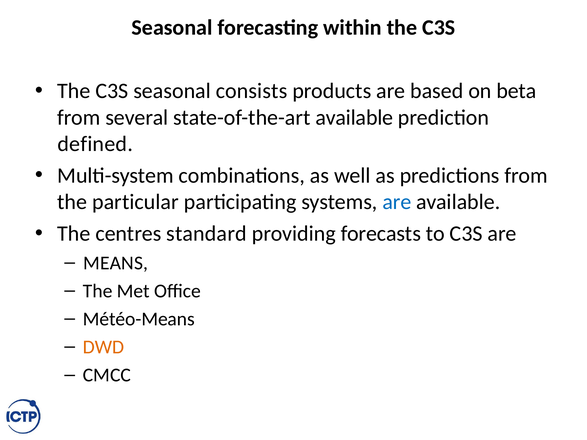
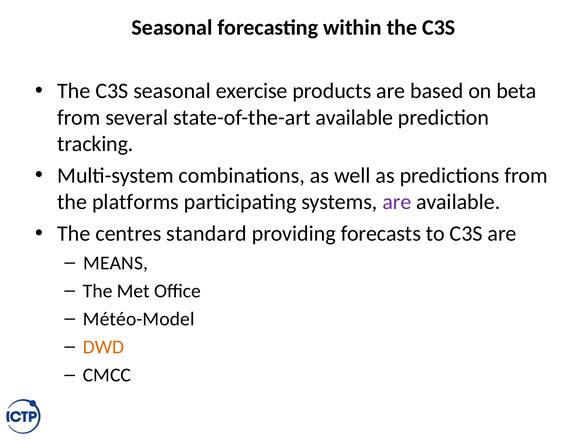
consists: consists -> exercise (252, 91)
defined: defined -> tracking (95, 144)
particular: particular -> platforms (135, 202)
are colour: blue -> purple (397, 202)
Météo-Means: Météo-Means -> Météo-Model (139, 319)
